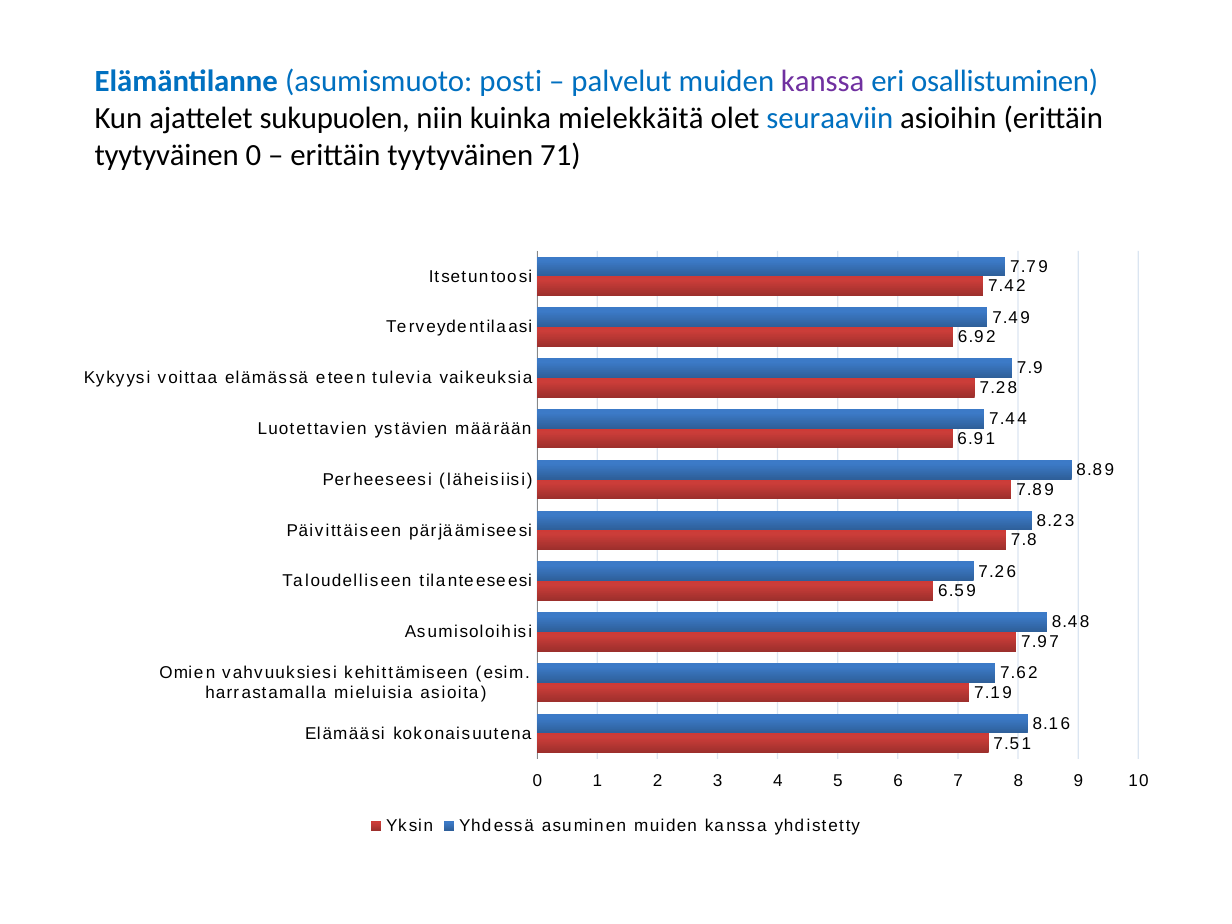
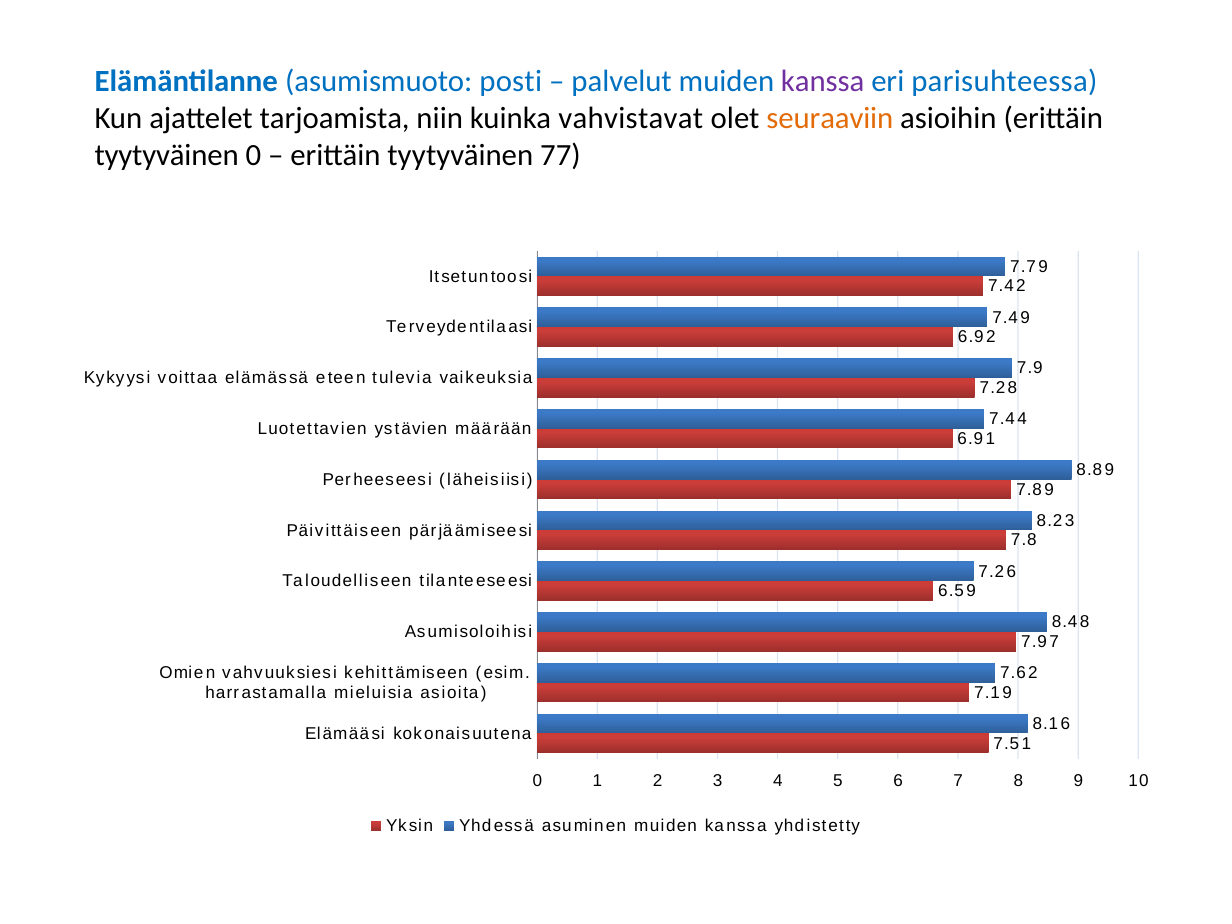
osallistuminen: osallistuminen -> parisuhteessa (1004, 81)
sukupuolen: sukupuolen -> tarjoamista (335, 118)
mielekkäitä: mielekkäitä -> vahvistavat (631, 118)
seuraaviin colour: blue -> orange (830, 118)
71: 71 -> 77 (560, 155)
